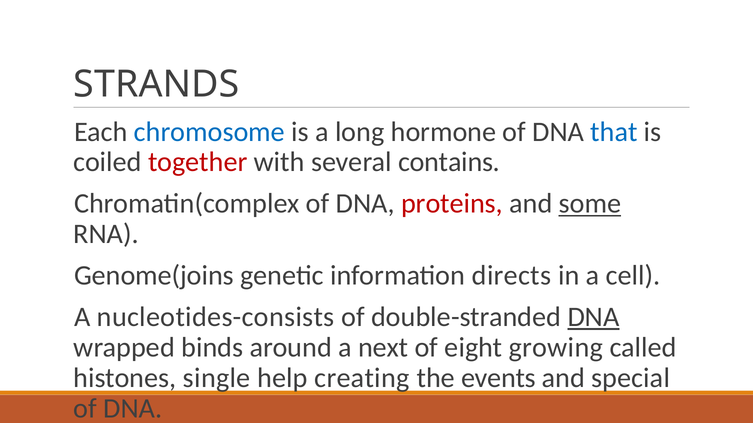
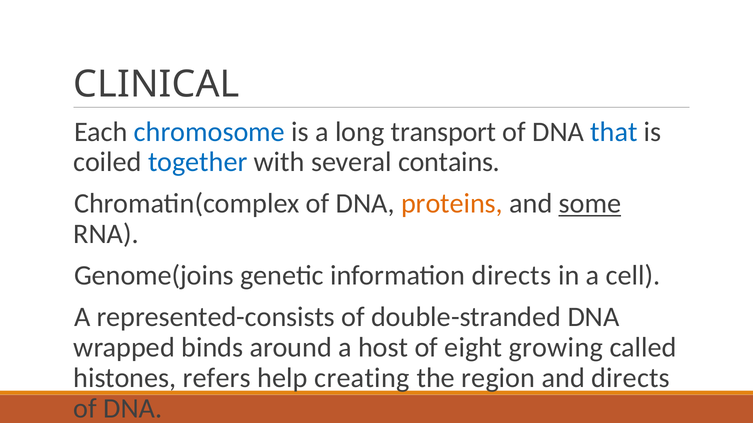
STRANDS: STRANDS -> CLINICAL (156, 84)
hormone: hormone -> transport (444, 132)
together colour: red -> blue (198, 162)
proteins colour: red -> orange (452, 204)
nucleotides-consists: nucleotides-consists -> represented-consists (216, 317)
DNA underline: present -> none (593, 317)
next: next -> host (383, 348)
single: single -> refers (217, 378)
events: events -> region (498, 378)
and special: special -> directs (631, 378)
